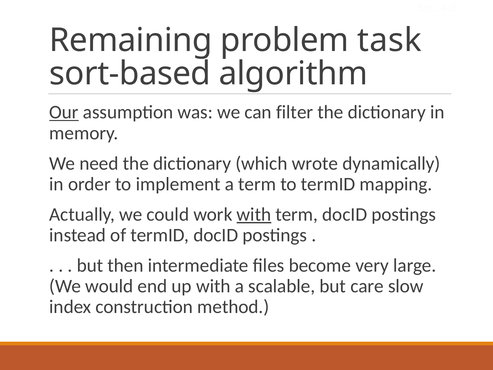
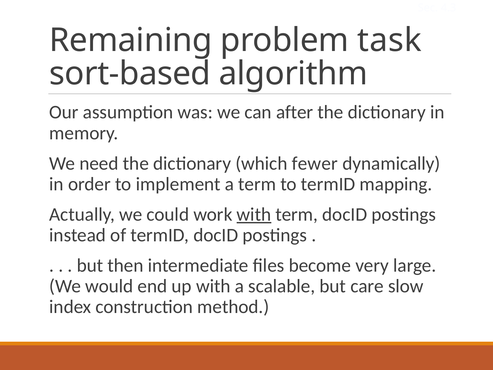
Our underline: present -> none (64, 112)
filter: filter -> after (295, 112)
wrote: wrote -> fewer (315, 163)
